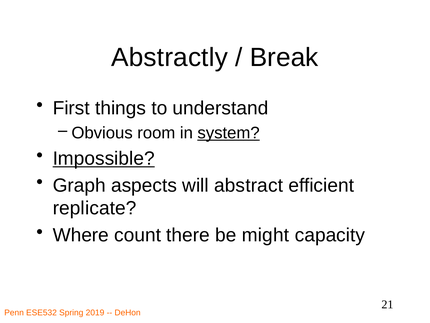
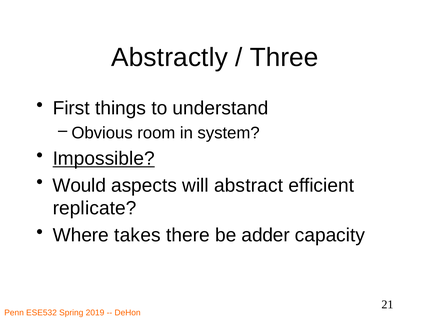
Break: Break -> Three (284, 57)
system underline: present -> none (229, 133)
Graph: Graph -> Would (79, 185)
count: count -> takes (138, 235)
might: might -> adder (266, 235)
